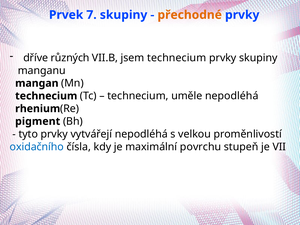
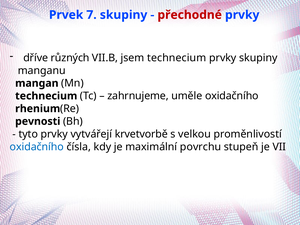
přechodné colour: orange -> red (190, 15)
technecium: technecium -> zahrnujeme (138, 96)
uměle nepodléhá: nepodléhá -> oxidačního (232, 96)
pigment: pigment -> pevnosti (38, 121)
vytvářejí nepodléhá: nepodléhá -> krvetvorbě (141, 134)
